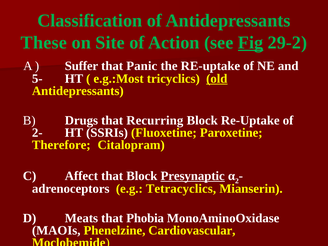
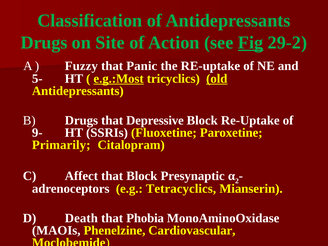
These: These -> Drugs (44, 43)
Suffer: Suffer -> Fuzzy (81, 66)
e.g.:Most underline: none -> present (119, 79)
Recurring: Recurring -> Depressive (155, 120)
2-: 2- -> 9- (37, 133)
Therefore: Therefore -> Primarily (61, 145)
Presynaptic underline: present -> none (193, 176)
Meats: Meats -> Death (81, 218)
